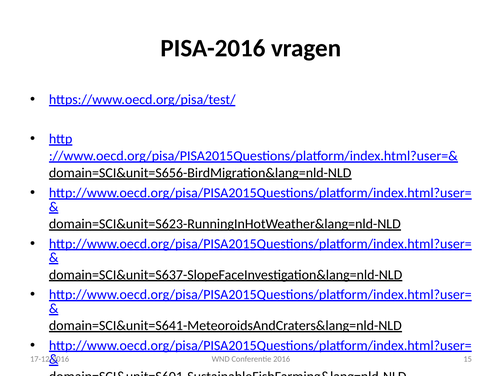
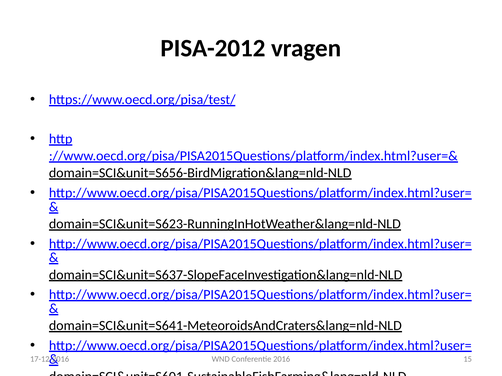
PISA-2016: PISA-2016 -> PISA-2012 (213, 48)
